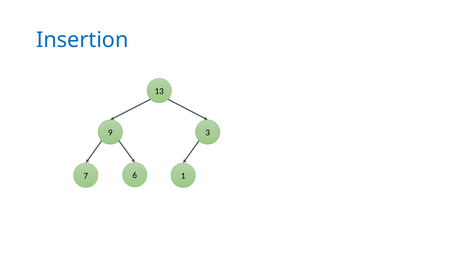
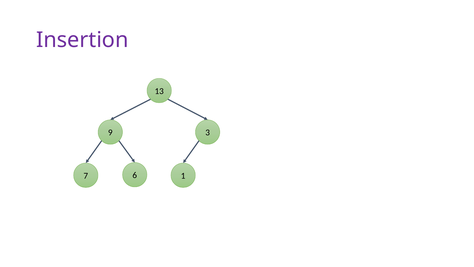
Insertion colour: blue -> purple (82, 40)
